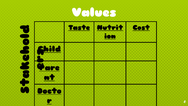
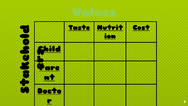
Values colour: white -> light green (94, 12)
